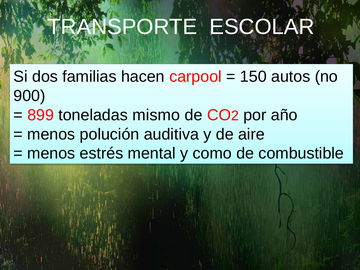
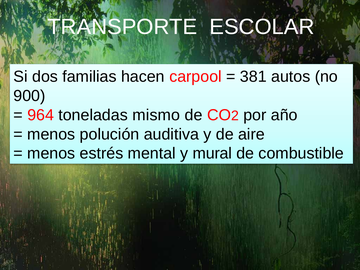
150: 150 -> 381 (253, 77)
899: 899 -> 964 (41, 115)
como: como -> mural (212, 153)
